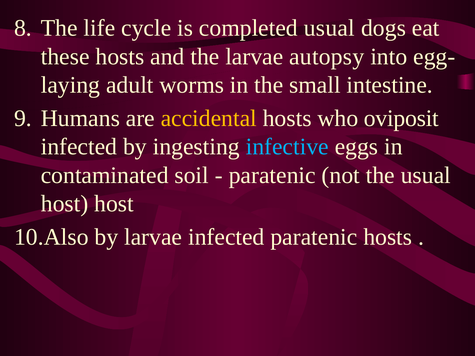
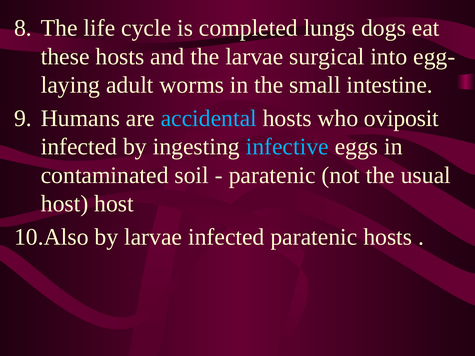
completed usual: usual -> lungs (329, 28)
autopsy: autopsy -> surgical (327, 57)
accidental colour: yellow -> light blue (209, 118)
